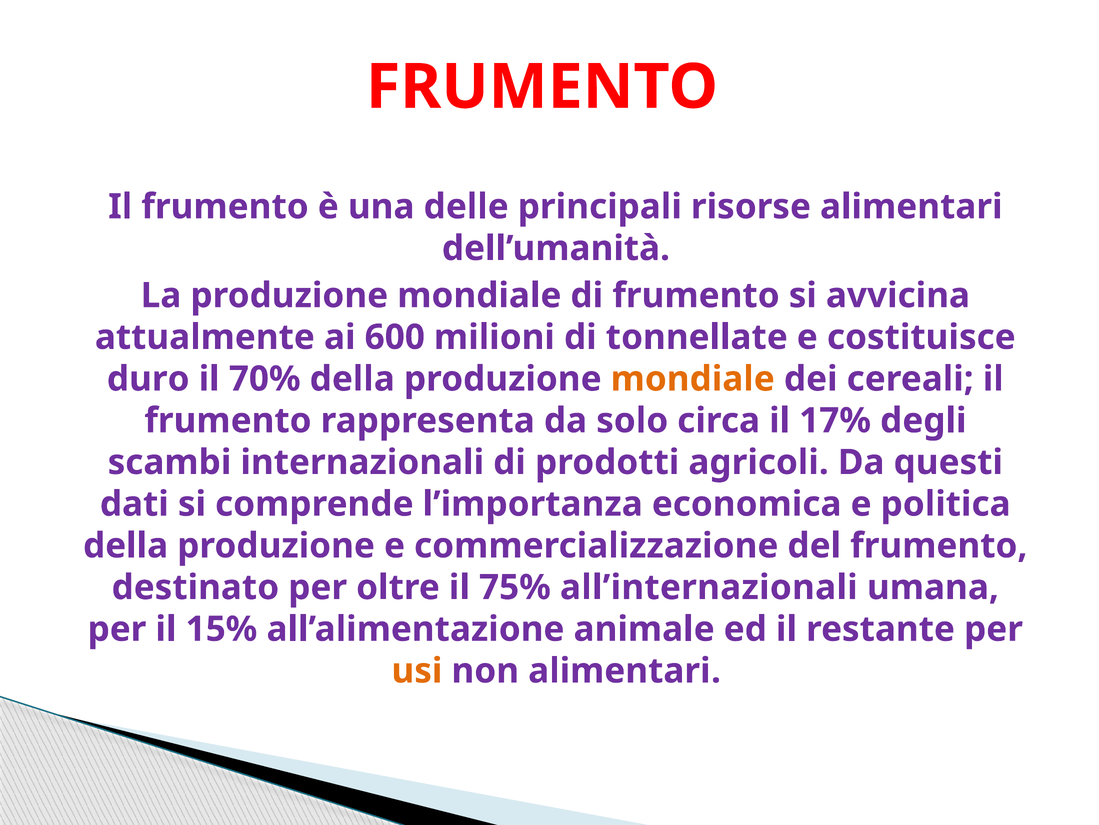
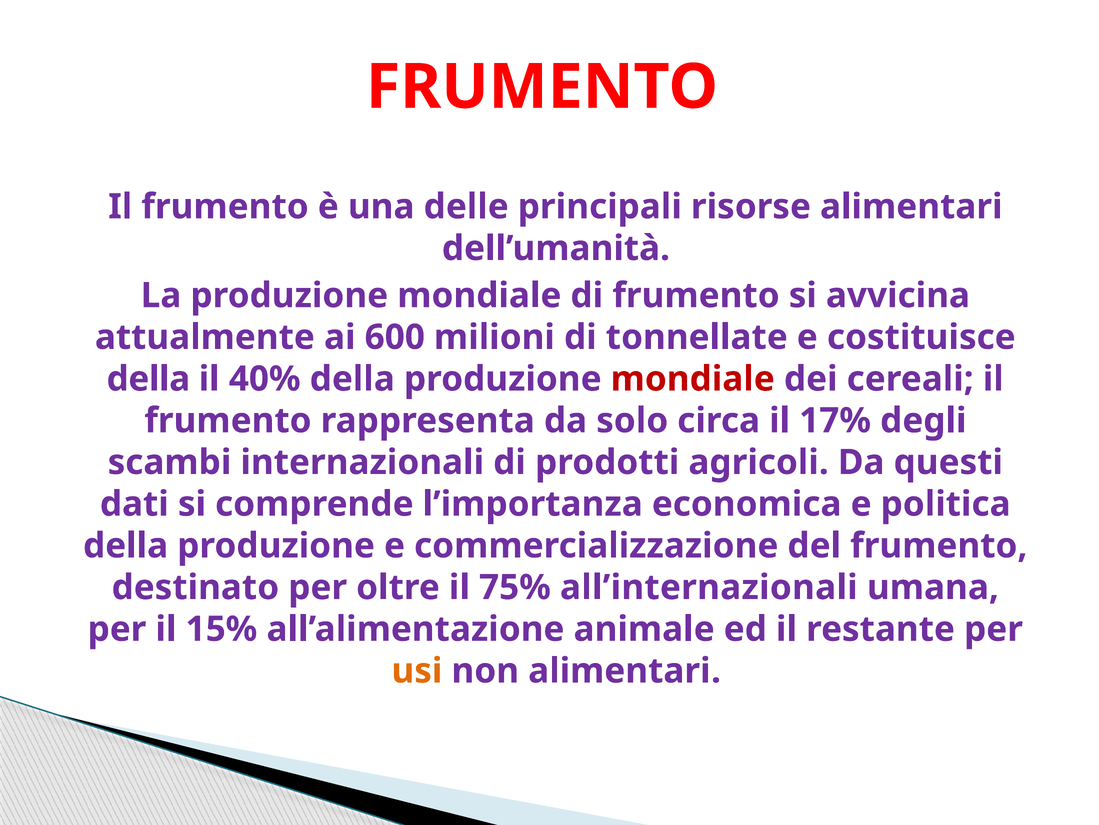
duro: duro -> della (148, 379)
70%: 70% -> 40% (265, 379)
mondiale colour: orange -> red (693, 379)
